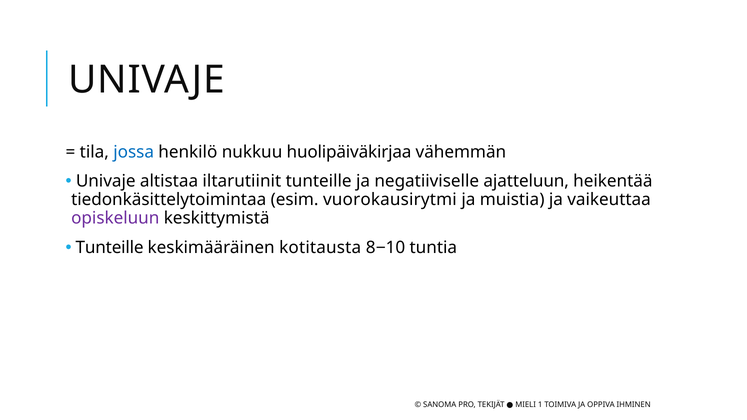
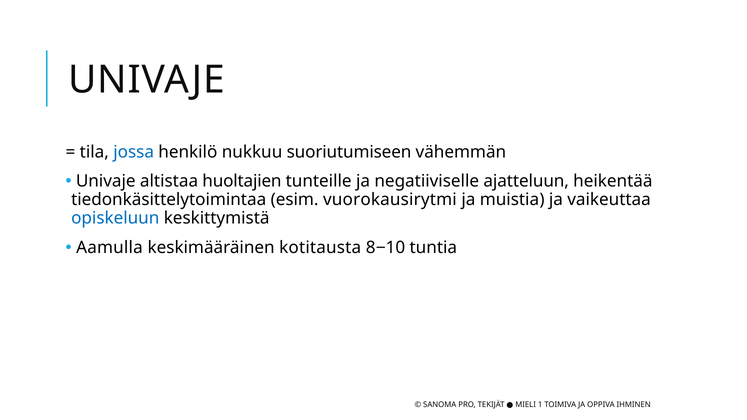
huolipäiväkirjaa: huolipäiväkirjaa -> suoriutumiseen (349, 152)
iltarutiinit: iltarutiinit -> huoltajien (242, 181)
opiskeluun colour: purple -> blue (115, 218)
Tunteille: Tunteille -> Aamulla (109, 248)
